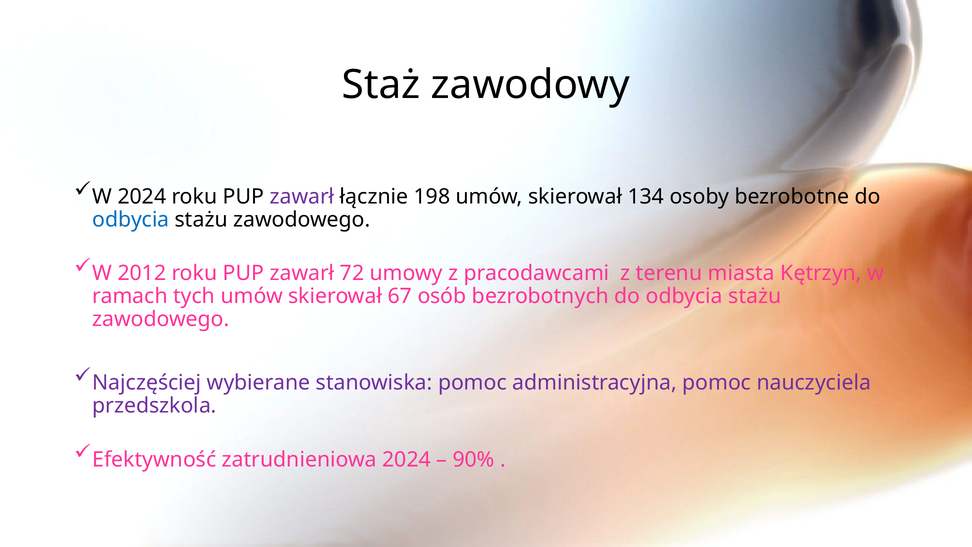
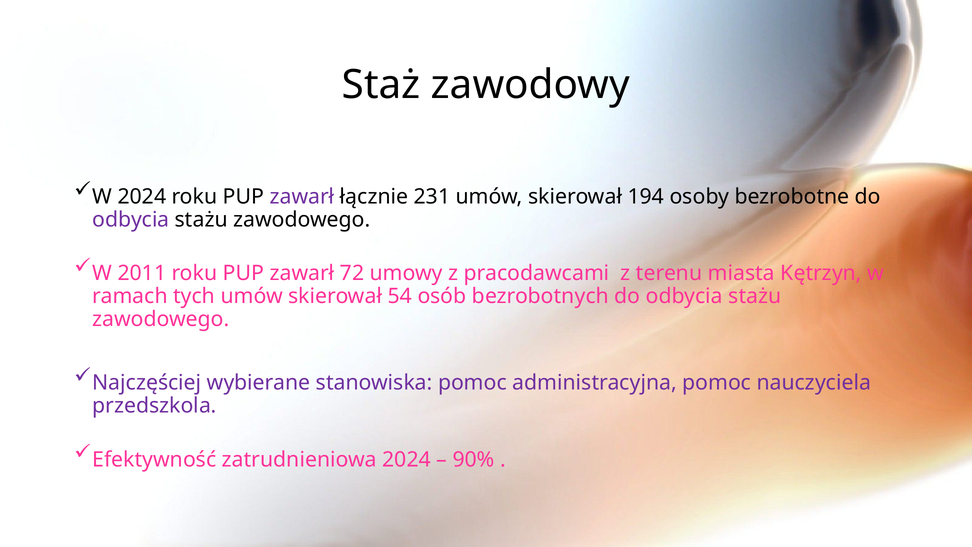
198: 198 -> 231 (432, 197)
134: 134 -> 194 (646, 197)
odbycia colour: blue -> purple (131, 220)
2012: 2012 -> 2011 (142, 273)
67: 67 -> 54 (400, 296)
